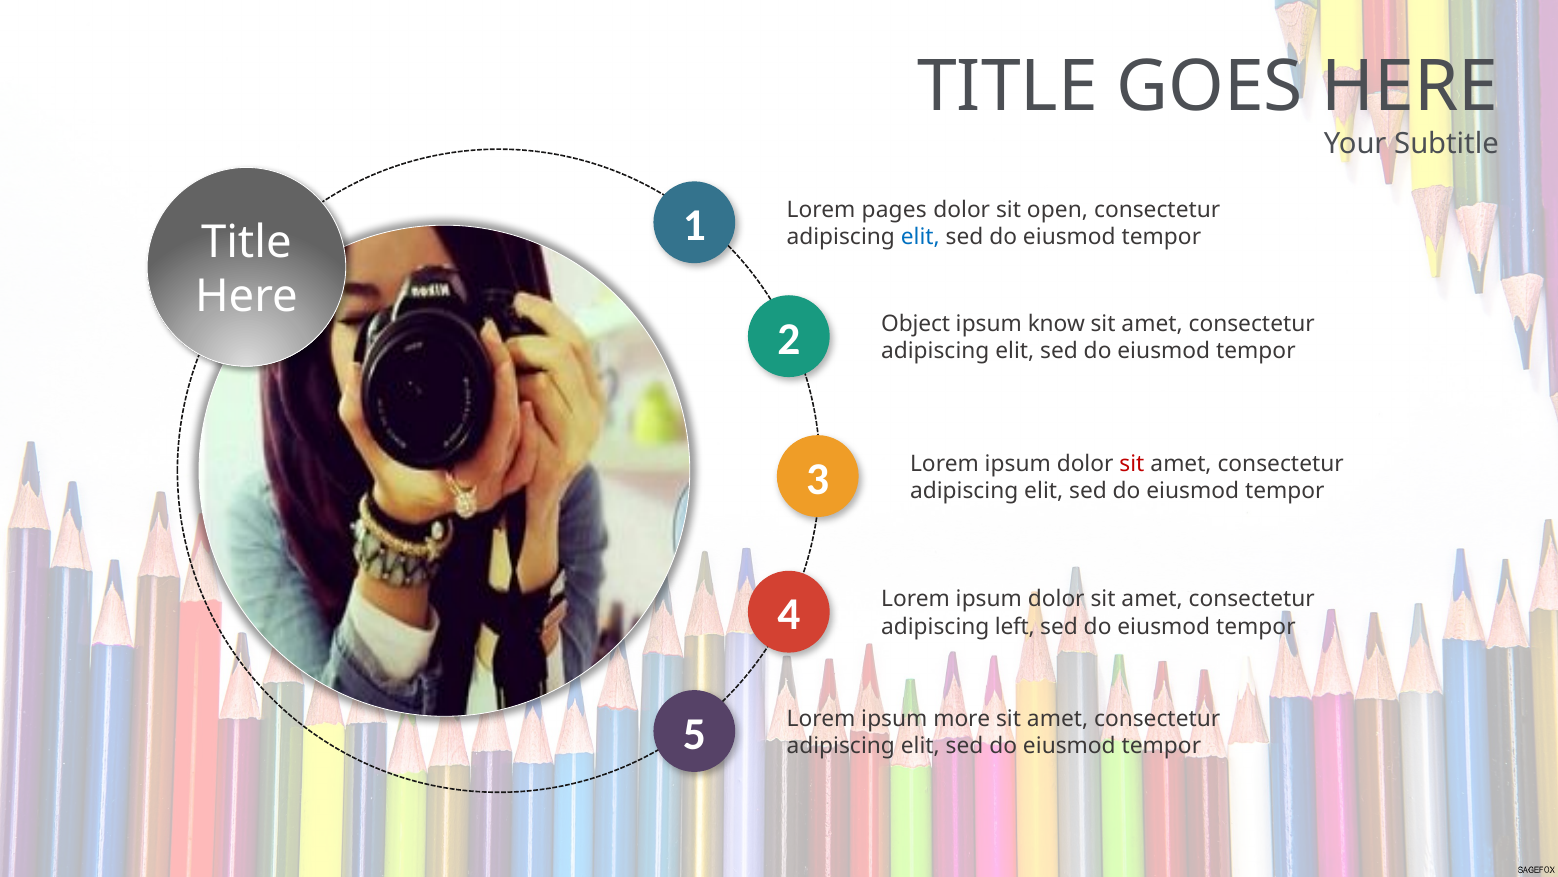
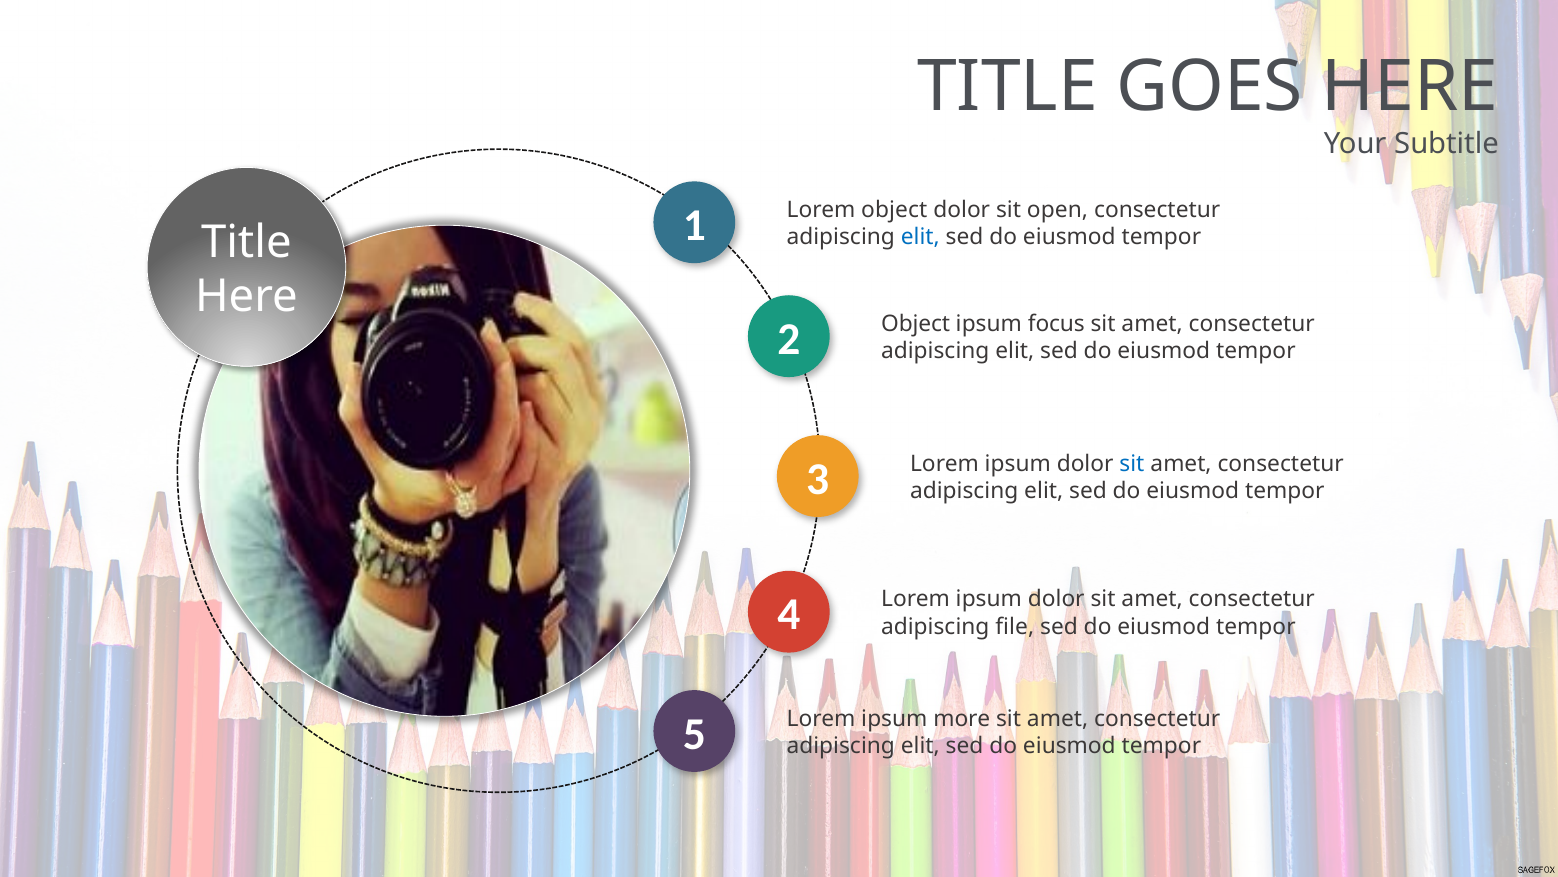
Lorem pages: pages -> object (894, 210)
know: know -> focus (1056, 324)
sit colour: red -> blue (1132, 463)
left: left -> file (1015, 626)
